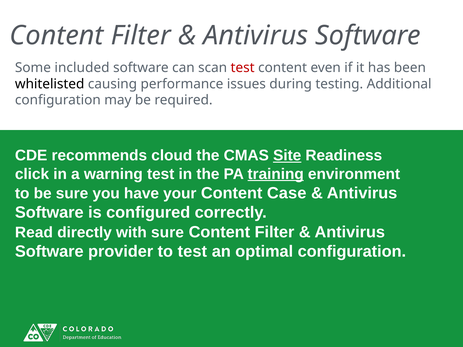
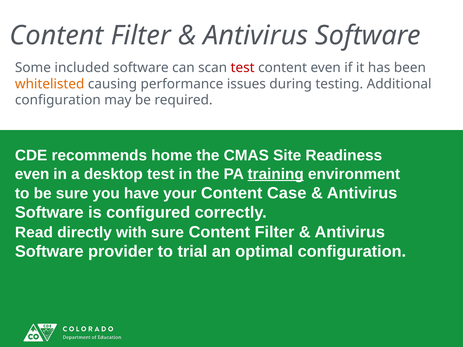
whitelisted colour: black -> orange (50, 84)
cloud: cloud -> home (172, 156)
Site underline: present -> none (287, 156)
click: click -> even (32, 174)
warning: warning -> desktop (113, 174)
to test: test -> trial (192, 252)
